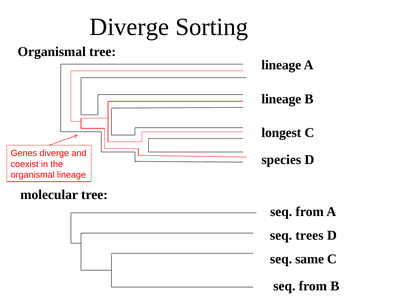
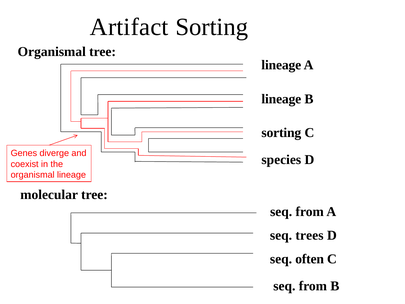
Diverge: Diverge -> Artifact (129, 27)
longest: longest -> sorting (281, 133)
same: same -> often (310, 259)
